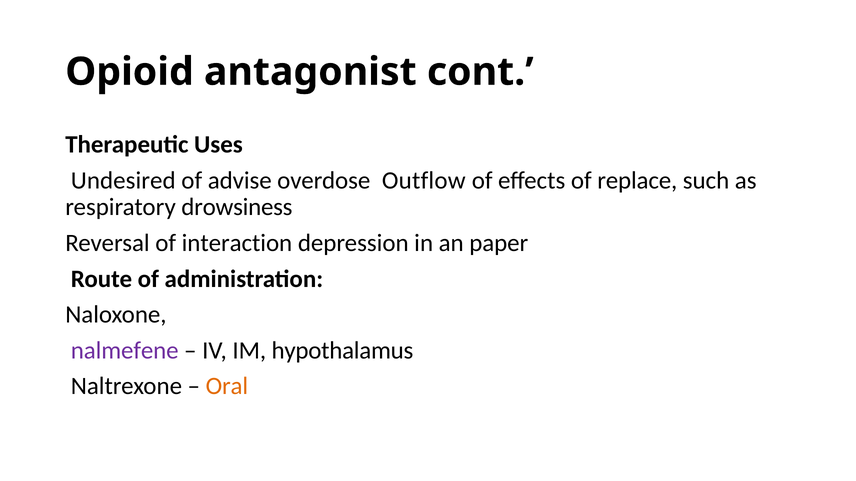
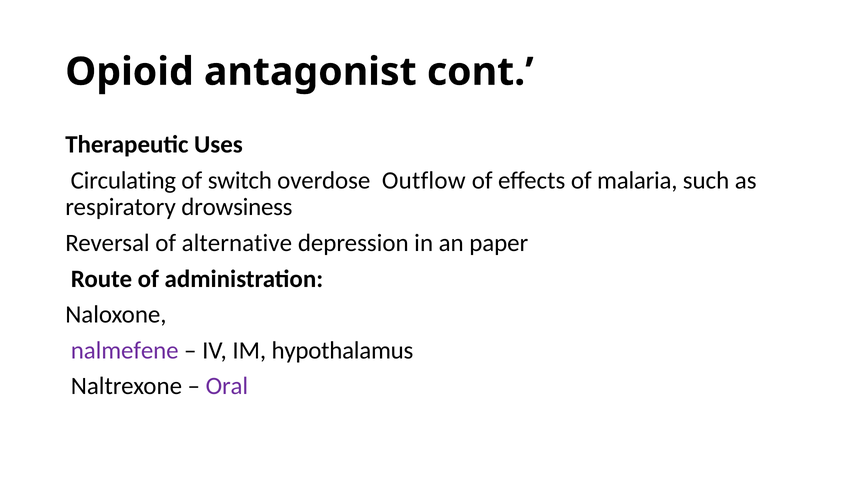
Undesired: Undesired -> Circulating (123, 181)
advise: advise -> switch (240, 181)
replace: replace -> malaria (637, 181)
interaction: interaction -> alternative (237, 243)
Oral colour: orange -> purple (227, 387)
